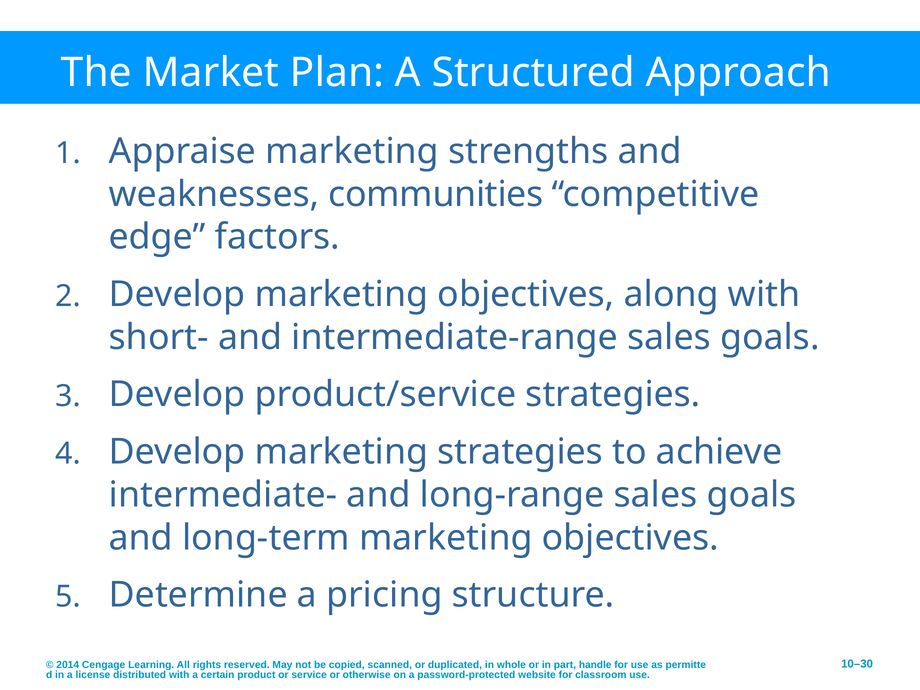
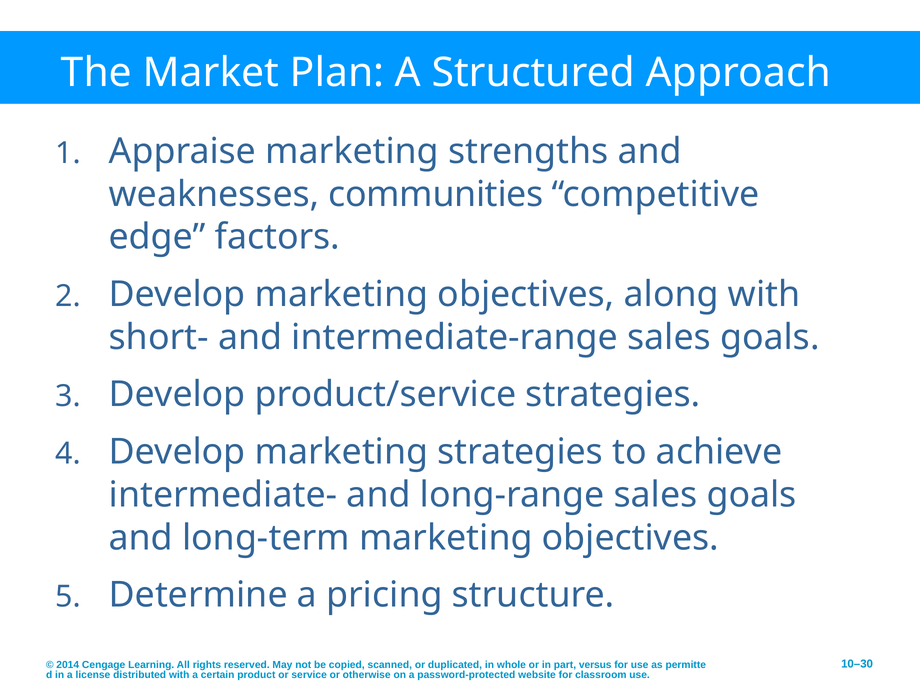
handle: handle -> versus (595, 665)
